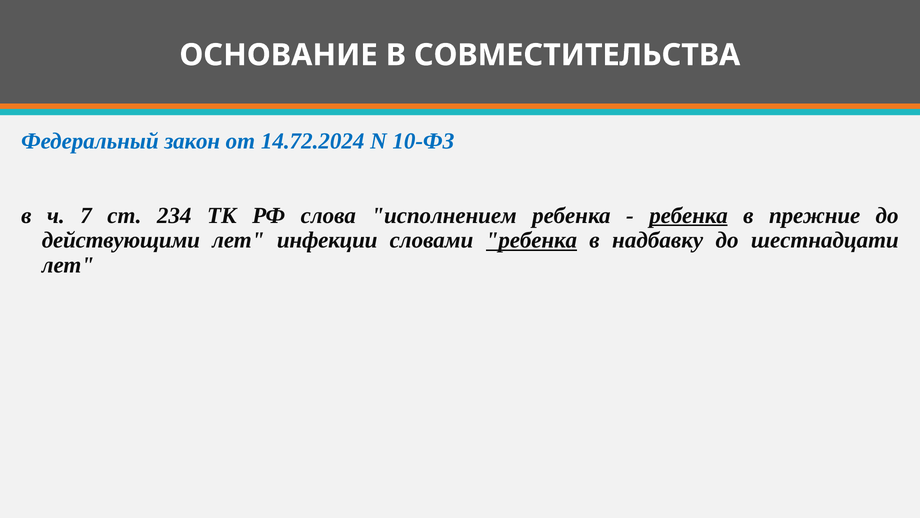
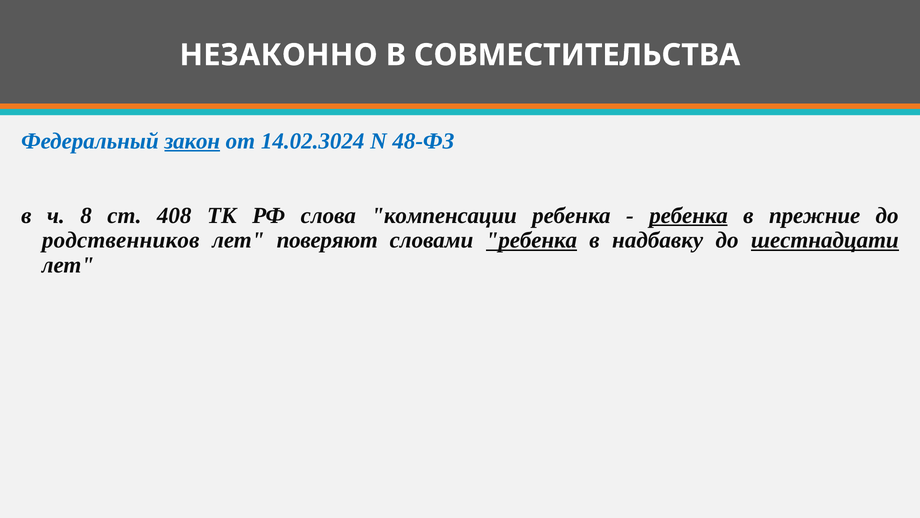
ОСНОВАНИЕ: ОСНОВАНИЕ -> НЕЗАКОННО (278, 55)
закон underline: none -> present (192, 141)
14.72.2024: 14.72.2024 -> 14.02.3024 (313, 141)
10-ФЗ: 10-ФЗ -> 48-ФЗ (423, 141)
7: 7 -> 8 (86, 215)
234: 234 -> 408 (174, 215)
исполнением: исполнением -> компенсации (444, 215)
действующими: действующими -> родственников (121, 240)
инфекции: инфекции -> поверяют (327, 240)
шестнадцати underline: none -> present (825, 240)
